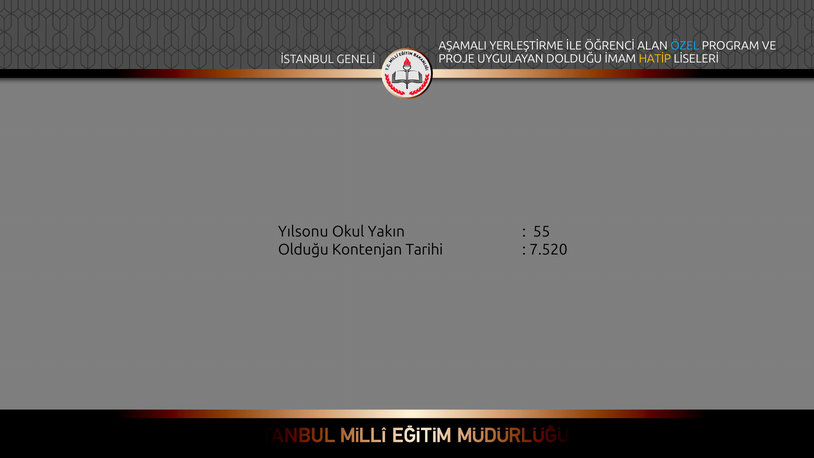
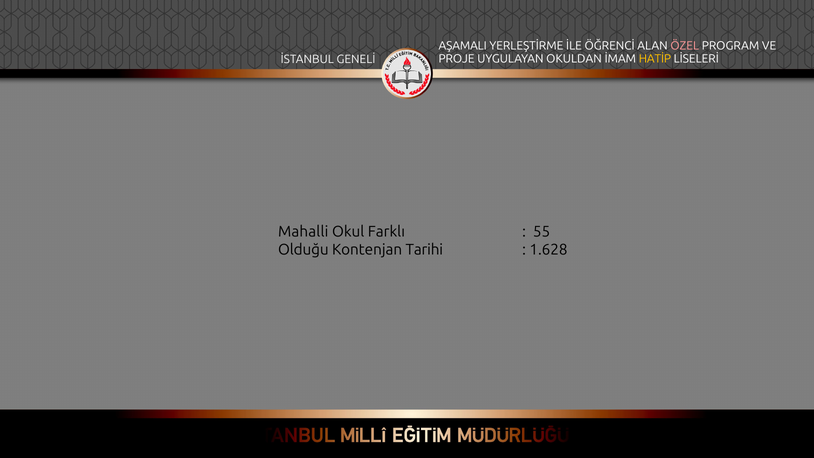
ÖZEL colour: light blue -> pink (685, 46)
DOLDUĞU: DOLDUĞU -> OKULDAN (574, 59)
Yılsonu: Yılsonu -> Mahalli (303, 231)
Yakın: Yakın -> Farklı (386, 231)
7.520: 7.520 -> 1.628 (548, 250)
